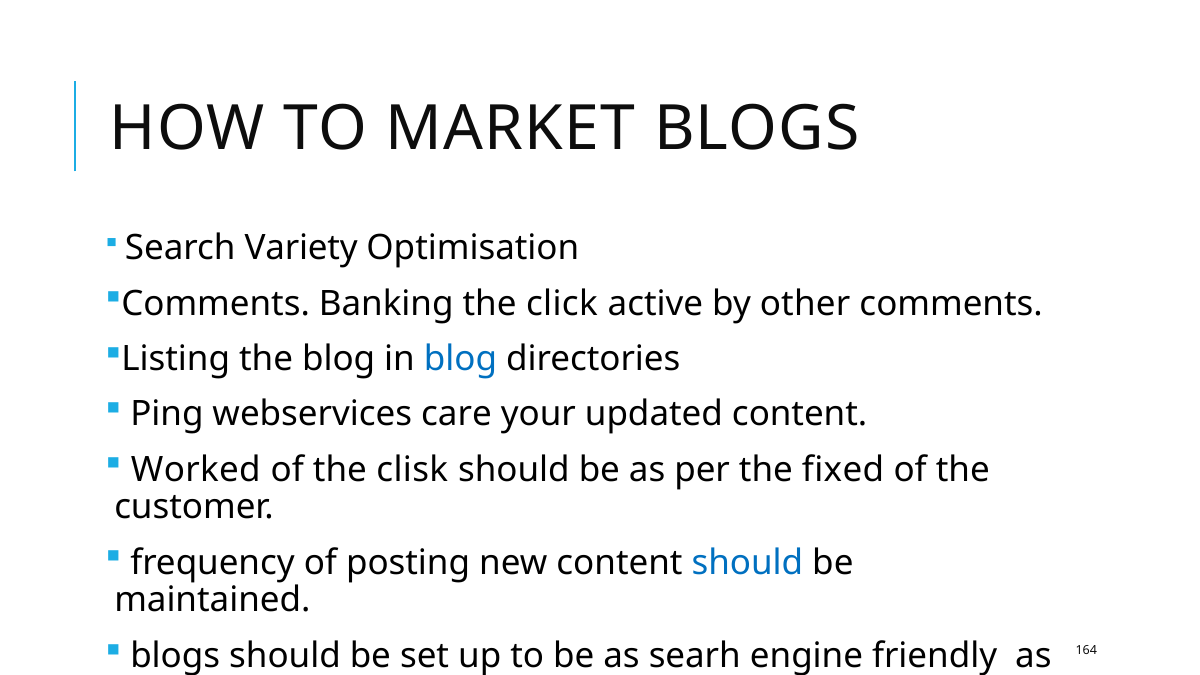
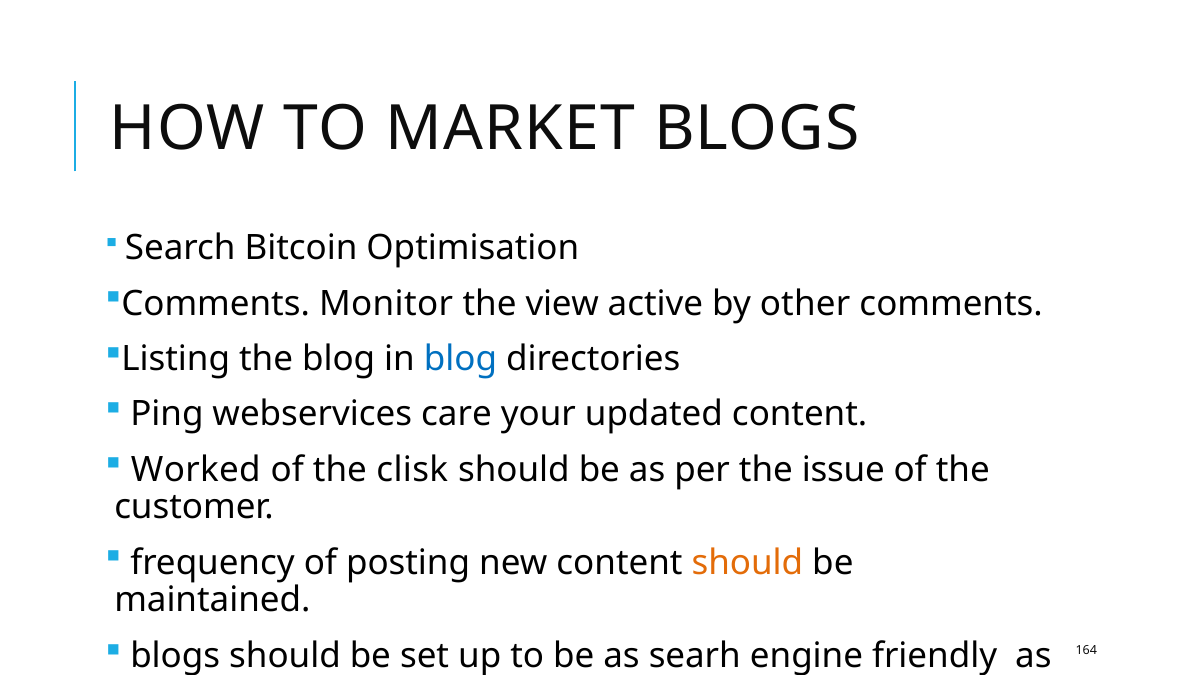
Variety: Variety -> Bitcoin (301, 248)
Banking: Banking -> Monitor (386, 304)
click: click -> view (562, 304)
fixed: fixed -> issue (843, 469)
should colour: blue -> orange (747, 563)
